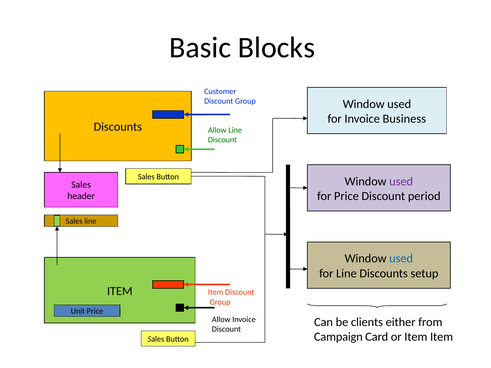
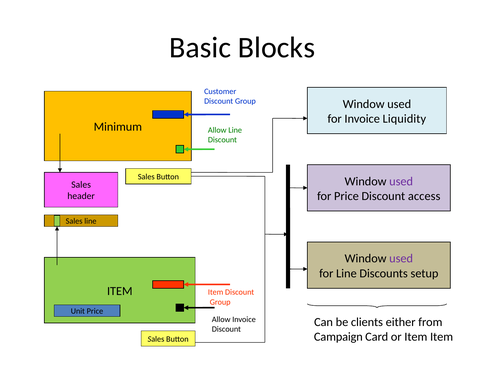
Business: Business -> Liquidity (404, 119)
Discounts: Discounts -> Minimum (118, 127)
period: period -> access (424, 196)
used colour: blue -> purple (401, 259)
